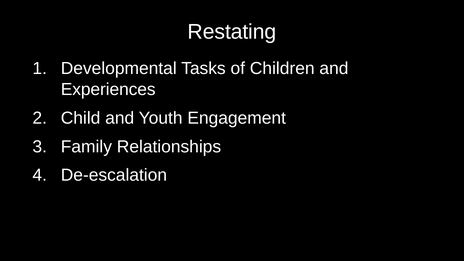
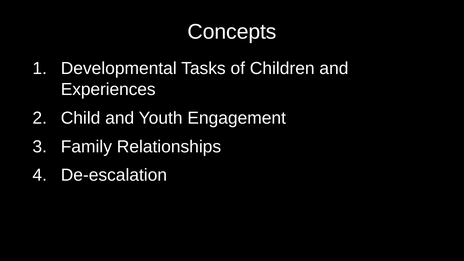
Restating: Restating -> Concepts (232, 32)
